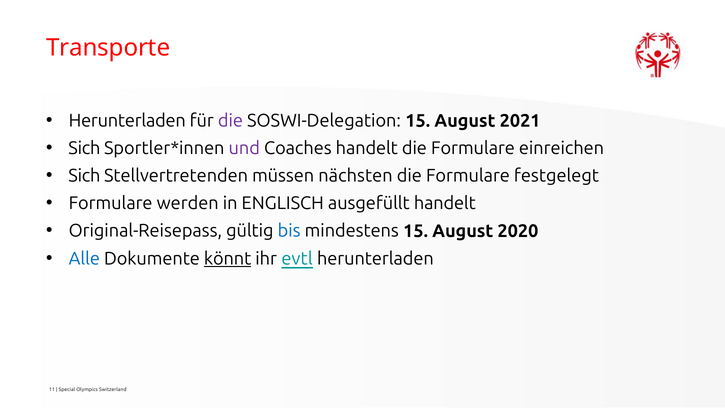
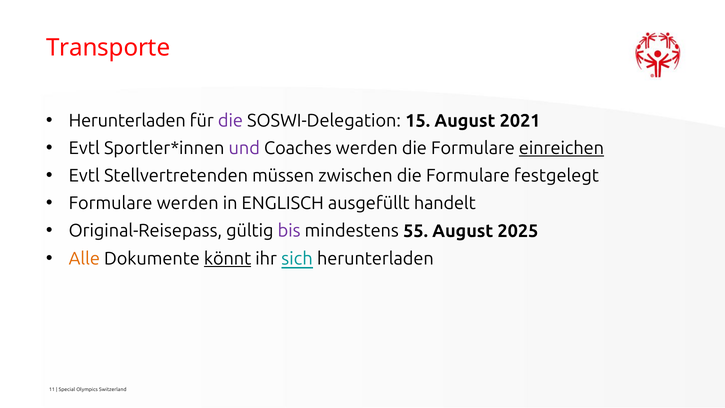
Sich: Sich -> Evtl (84, 148)
Coaches handelt: handelt -> werden (367, 148)
einreichen underline: none -> present (562, 148)
Sich: Sich -> Evtl (84, 176)
nächsten: nächsten -> zwischen (355, 176)
bis colour: blue -> purple (289, 231)
mindestens 15: 15 -> 55 (416, 231)
2020: 2020 -> 2025 (518, 231)
Alle colour: blue -> orange (84, 258)
evtl: evtl -> sich (297, 258)
